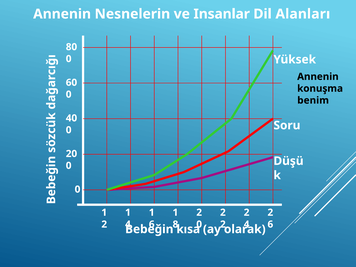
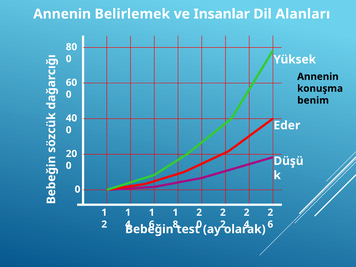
Nesnelerin: Nesnelerin -> Belirlemek (132, 14)
Soru: Soru -> Eder (287, 125)
kısa: kısa -> test (188, 229)
